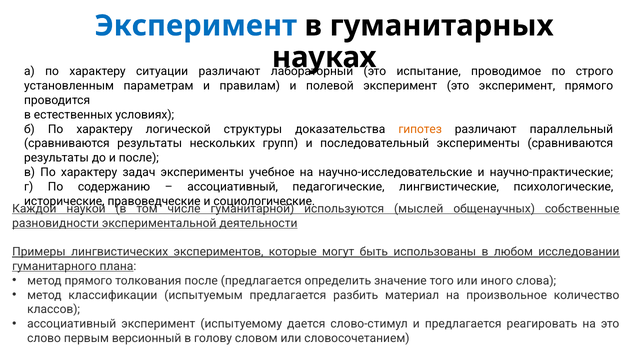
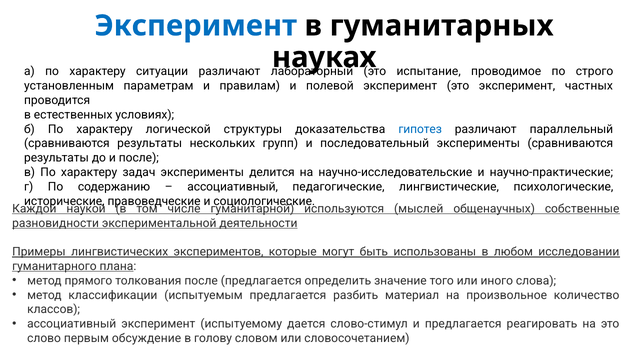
эксперимент прямого: прямого -> частных (589, 86)
гипотез colour: orange -> blue (420, 129)
учебное: учебное -> делится (272, 172)
версионный: версионный -> обсуждение (147, 338)
